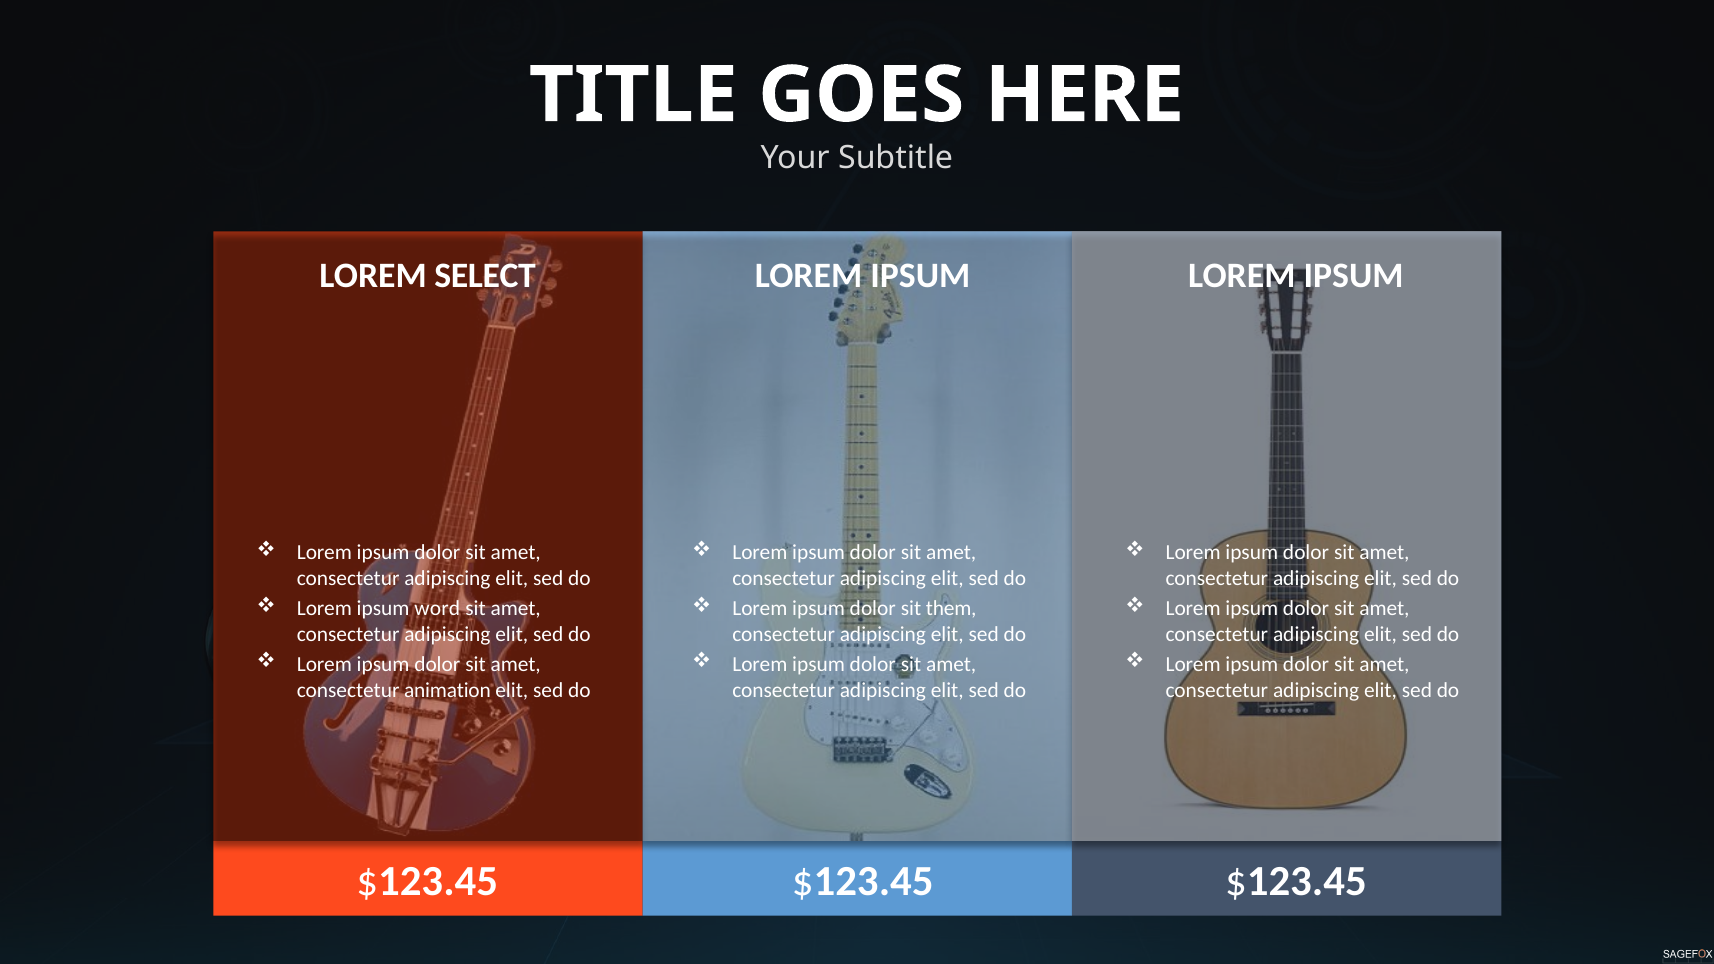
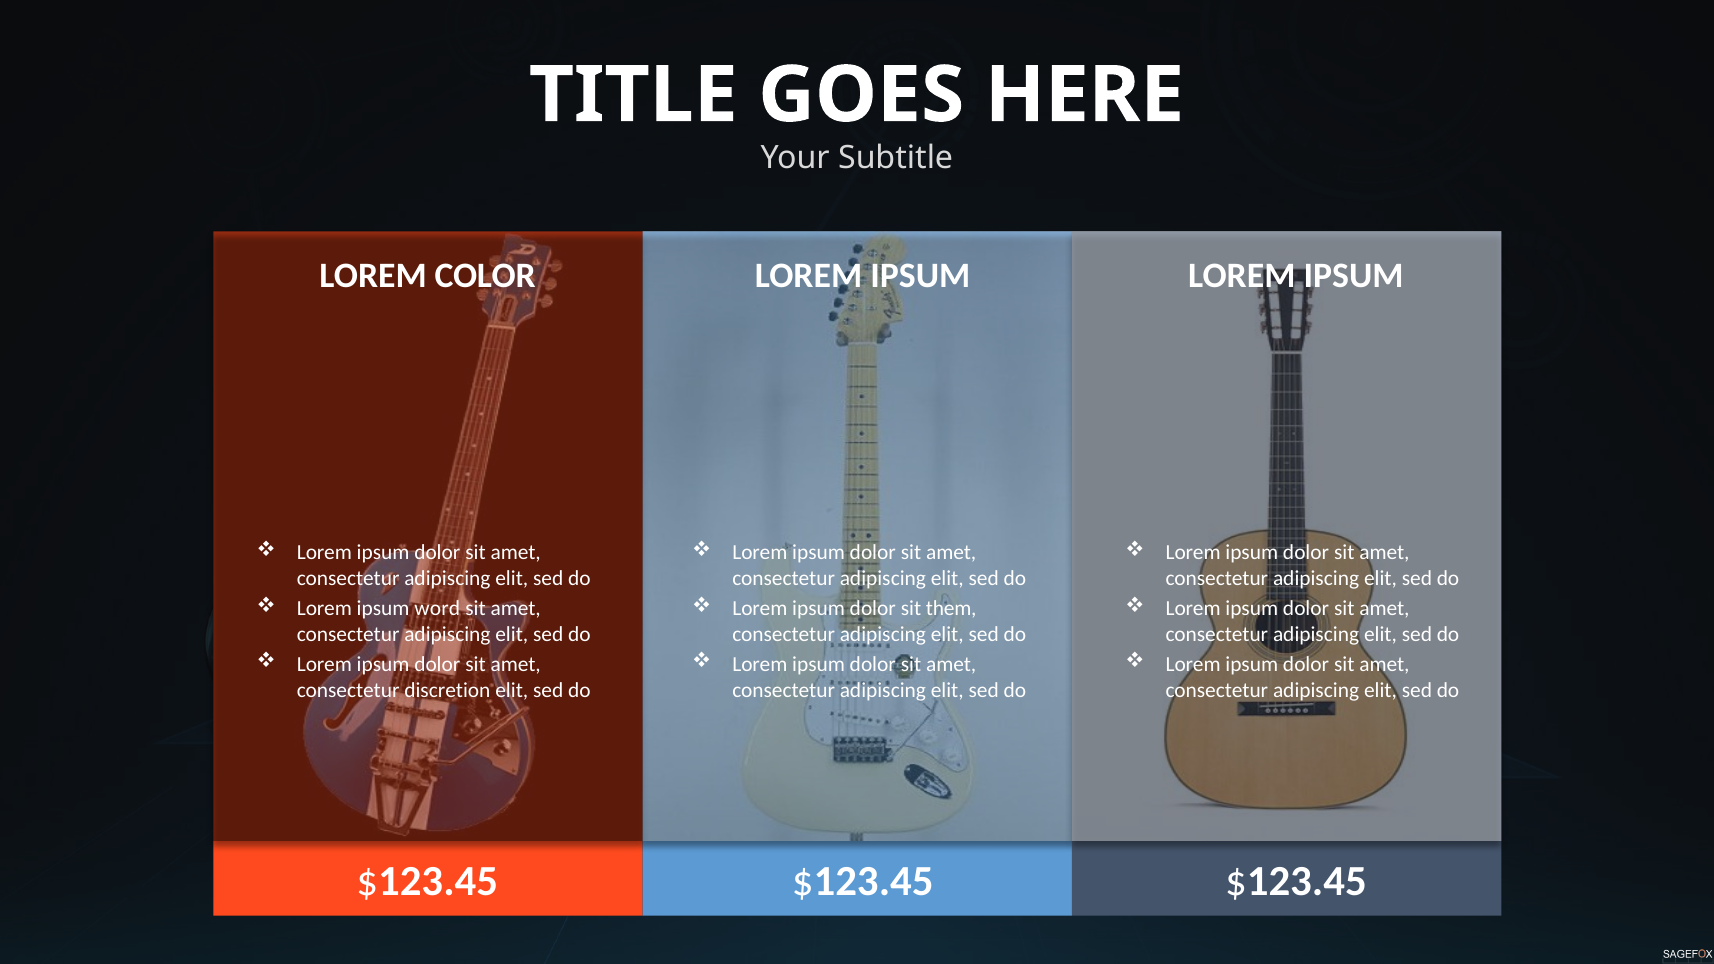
SELECT: SELECT -> COLOR (485, 276)
animation: animation -> discretion (447, 690)
